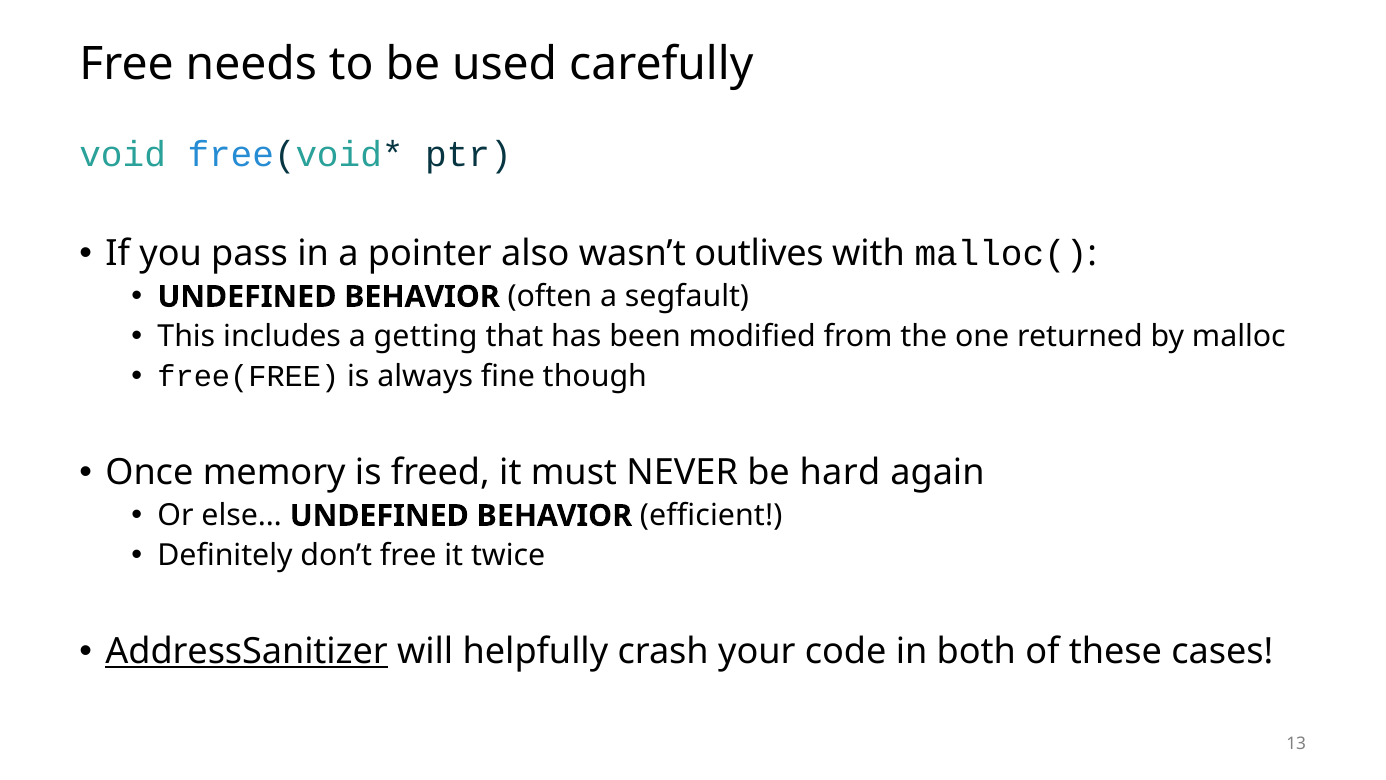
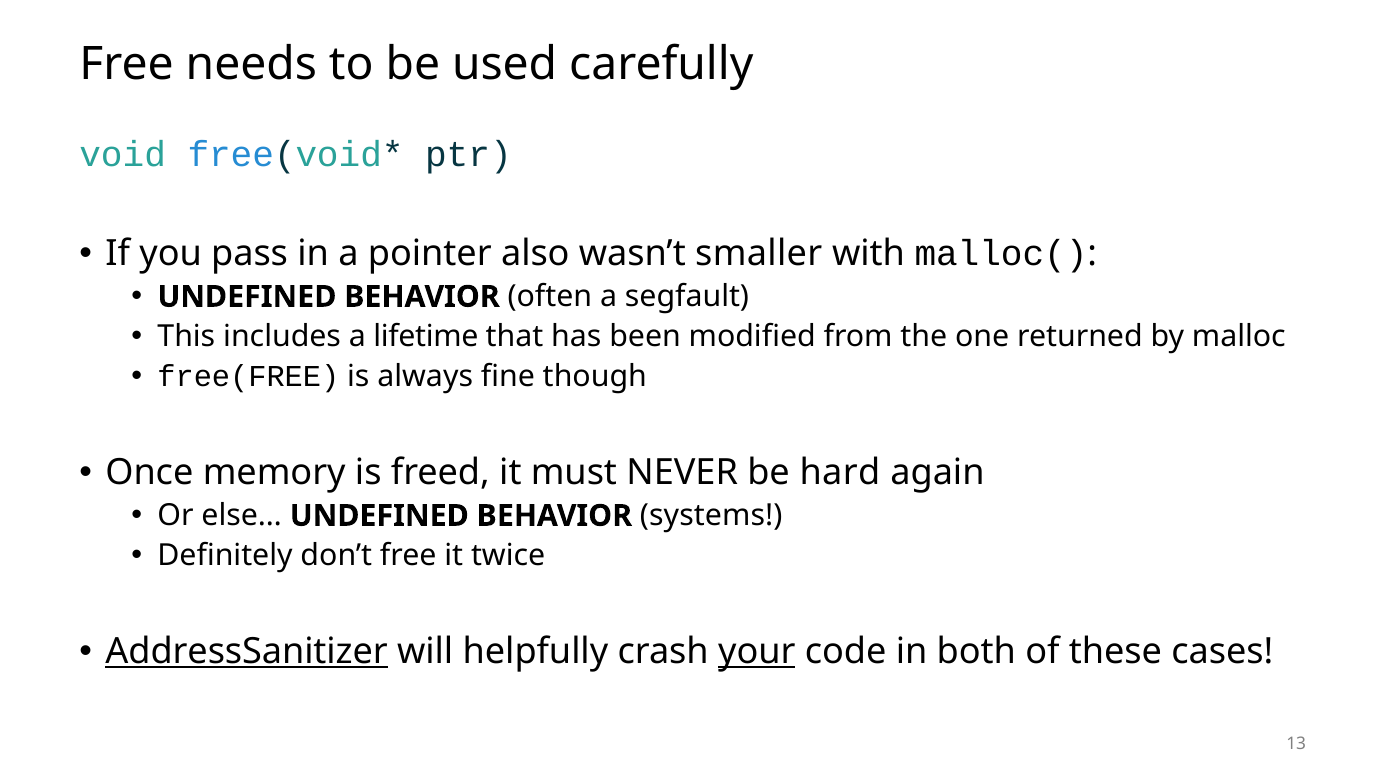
outlives: outlives -> smaller (759, 254)
getting: getting -> lifetime (426, 337)
efficient: efficient -> systems (711, 516)
your underline: none -> present (757, 651)
